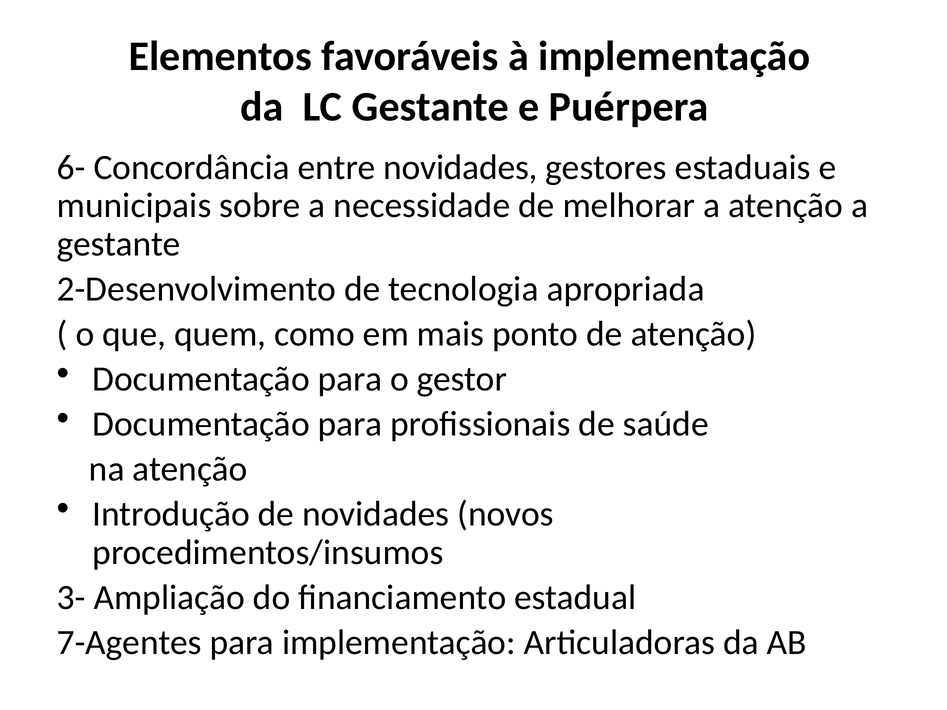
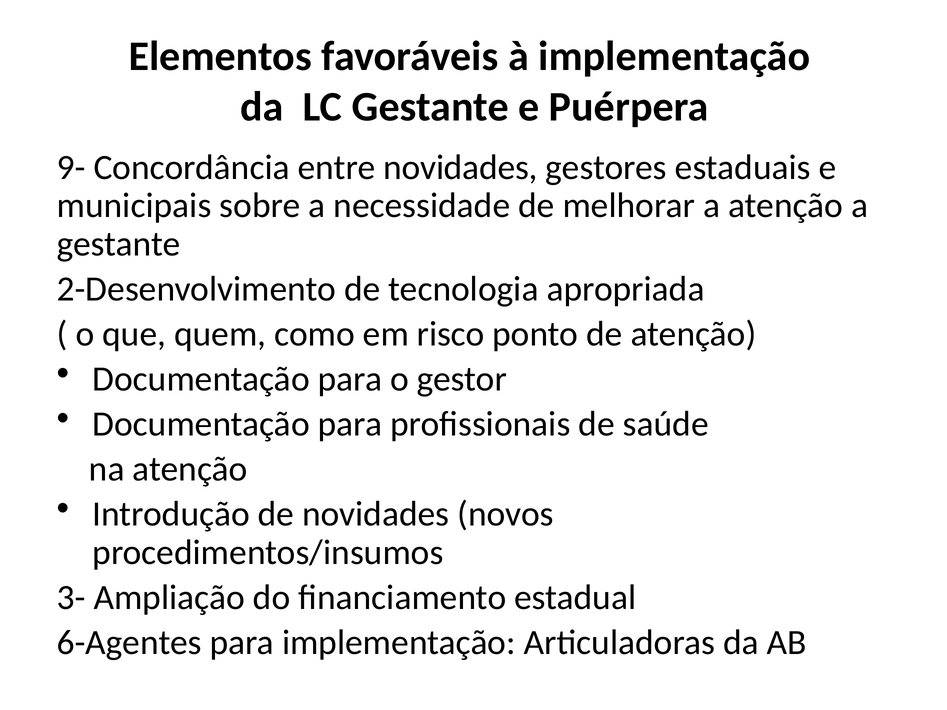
6-: 6- -> 9- (71, 167)
mais: mais -> risco (451, 334)
7-Agentes: 7-Agentes -> 6-Agentes (129, 643)
